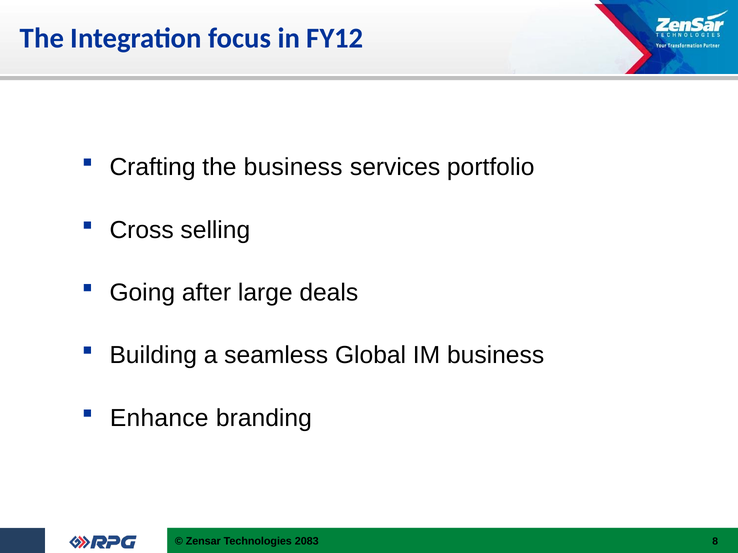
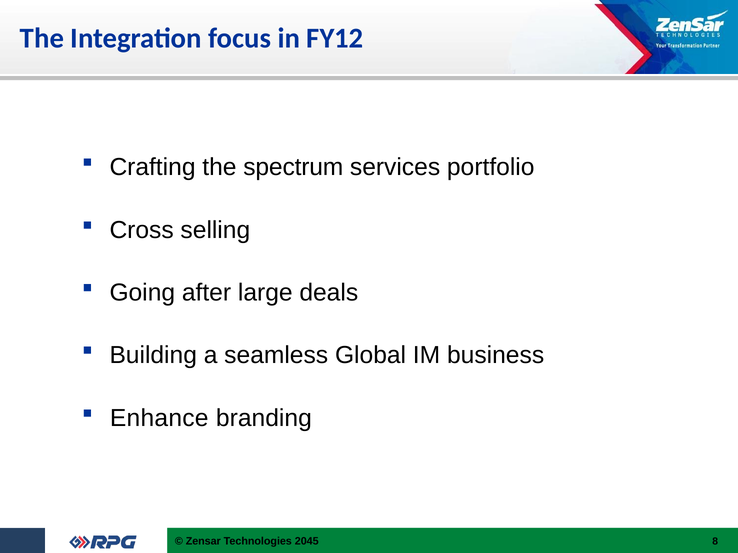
the business: business -> spectrum (293, 167)
2083: 2083 -> 2045 (307, 542)
